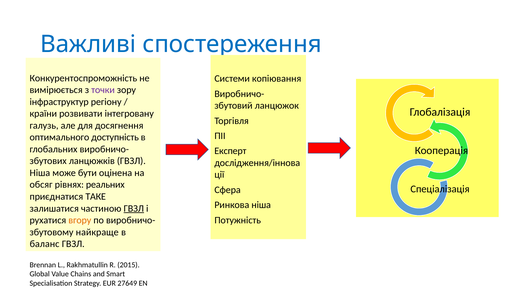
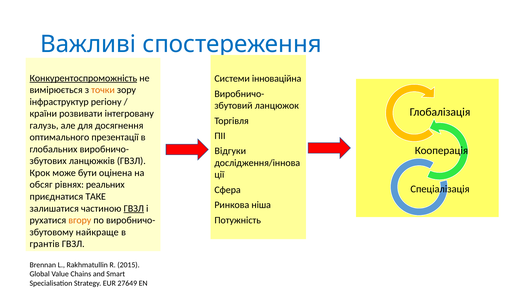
Конкурентоспроможність underline: none -> present (83, 78)
копіювання: копіювання -> інноваційна (277, 79)
точки colour: purple -> orange (103, 90)
доступність: доступність -> презентації (115, 138)
Експерт: Експерт -> Відгуки (230, 151)
Ніша: Ніша -> Крок (40, 173)
баланс: баланс -> грантів (45, 244)
